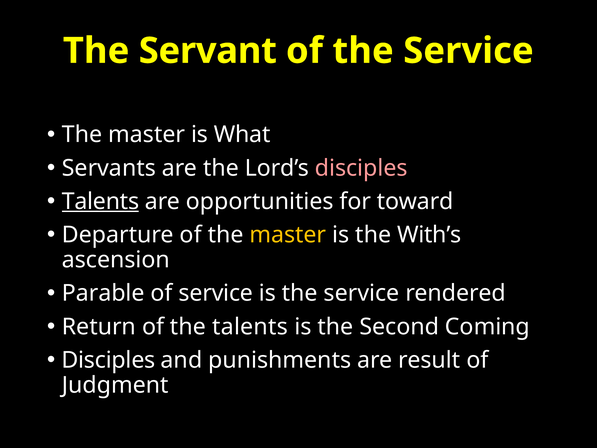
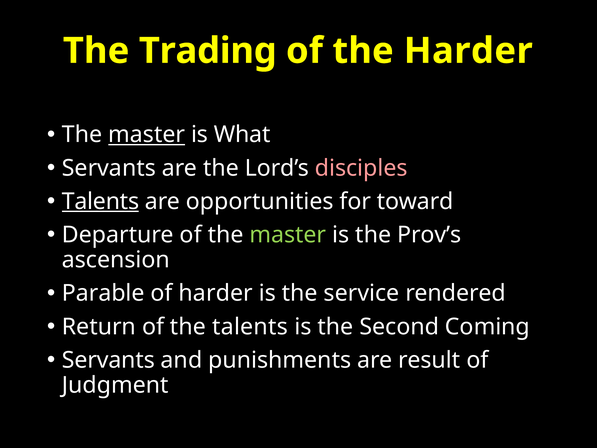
Servant: Servant -> Trading (208, 51)
of the Service: Service -> Harder (468, 51)
master underline: none -> present (147, 135)
master colour: yellow -> light green (288, 235)
With’s: With’s -> Prov’s (429, 235)
of service: service -> harder (216, 293)
Disciples: Disciples -> Servants (108, 360)
